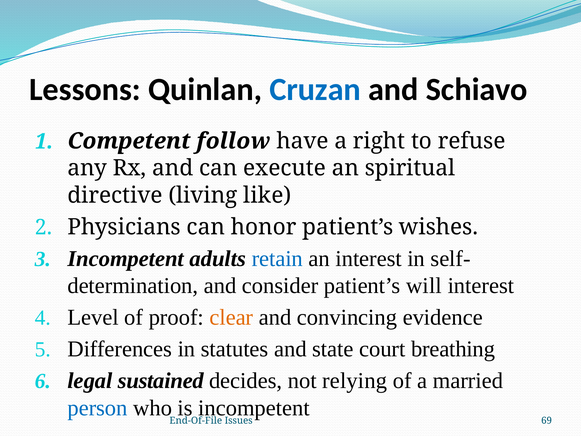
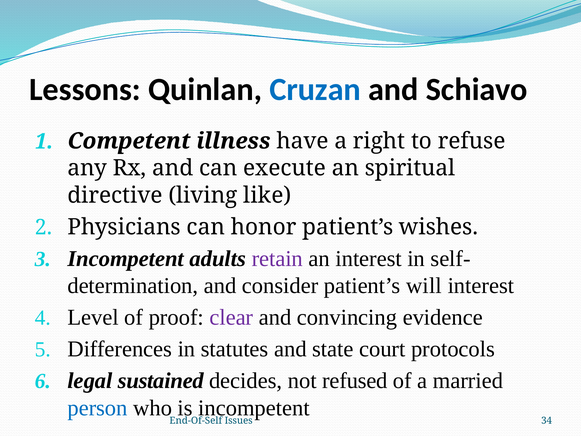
follow: follow -> illness (233, 141)
retain colour: blue -> purple (277, 259)
clear colour: orange -> purple (231, 317)
breathing: breathing -> protocols (453, 349)
relying: relying -> refused (355, 381)
End-Of-File: End-Of-File -> End-Of-Self (196, 420)
69: 69 -> 34 (547, 420)
